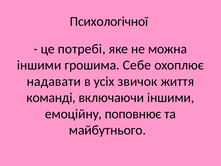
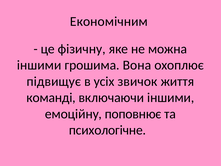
Психологічної: Психологічної -> Економічним (109, 21)
потребі: потребі -> фізичну (82, 49)
Себе: Себе -> Вона (137, 65)
надавати: надавати -> підвищує (54, 81)
майбутнього: майбутнього -> психологічне (107, 130)
